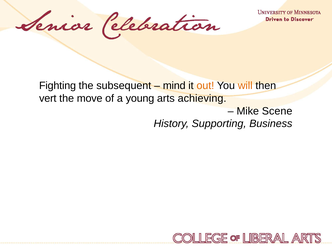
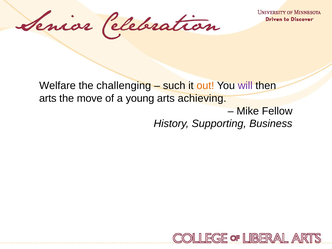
Fighting: Fighting -> Welfare (57, 86)
subsequent: subsequent -> challenging (124, 86)
mind: mind -> such (174, 86)
will colour: orange -> purple (245, 86)
vert: vert -> arts (48, 98)
Scene: Scene -> Fellow (277, 111)
